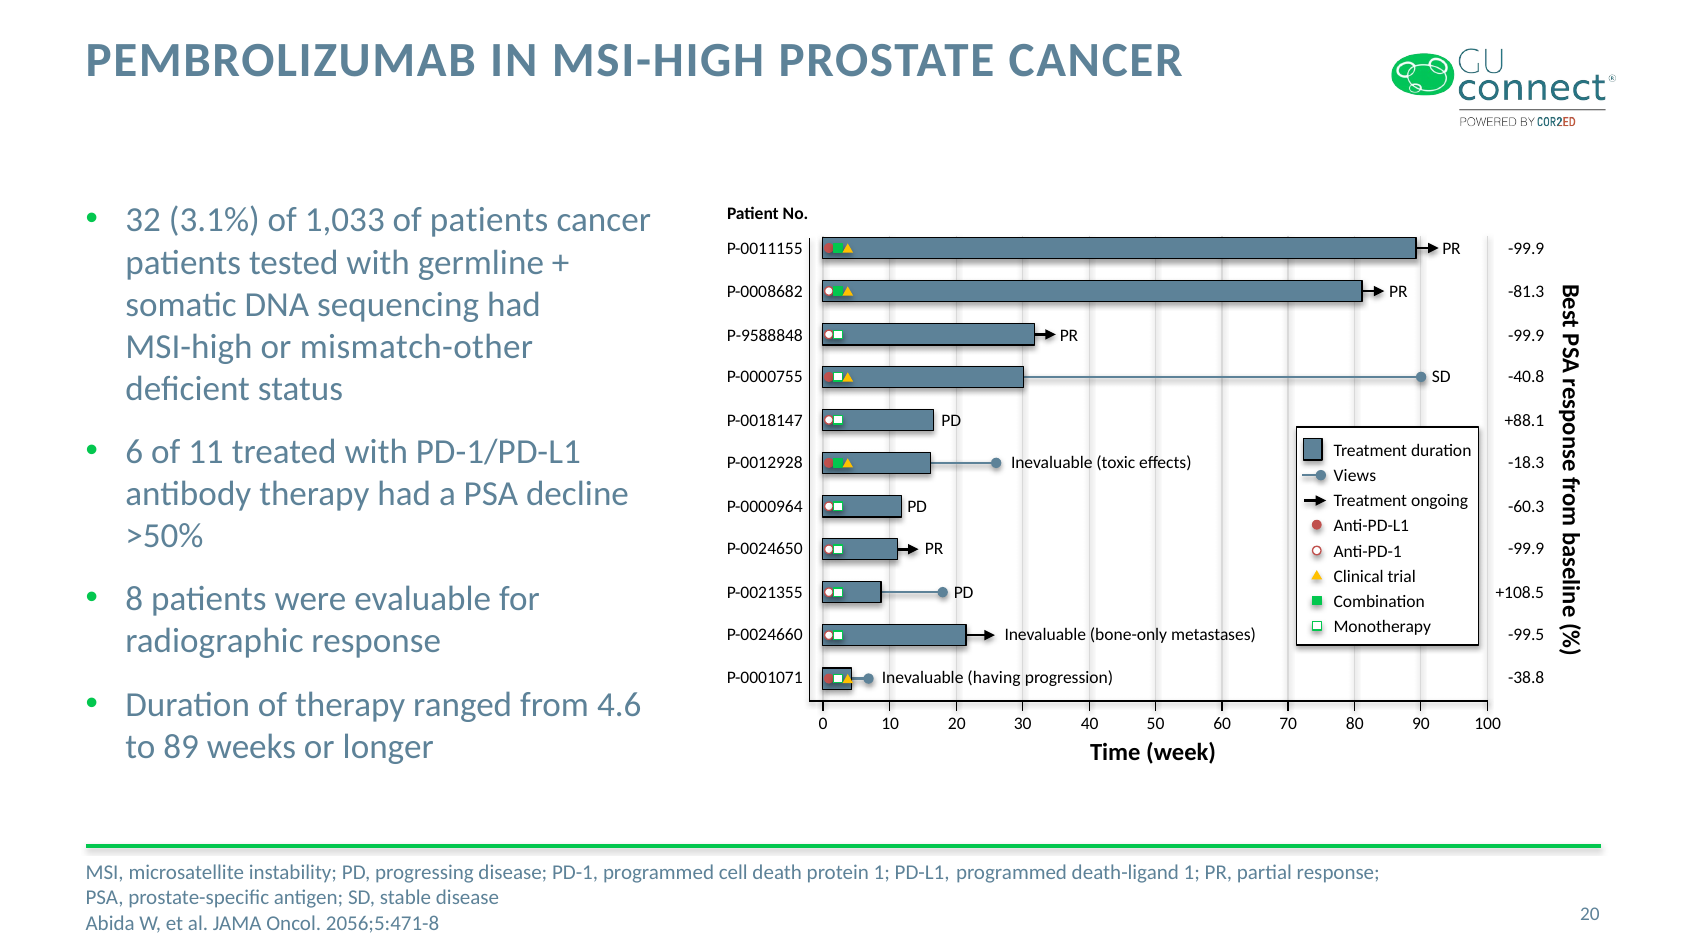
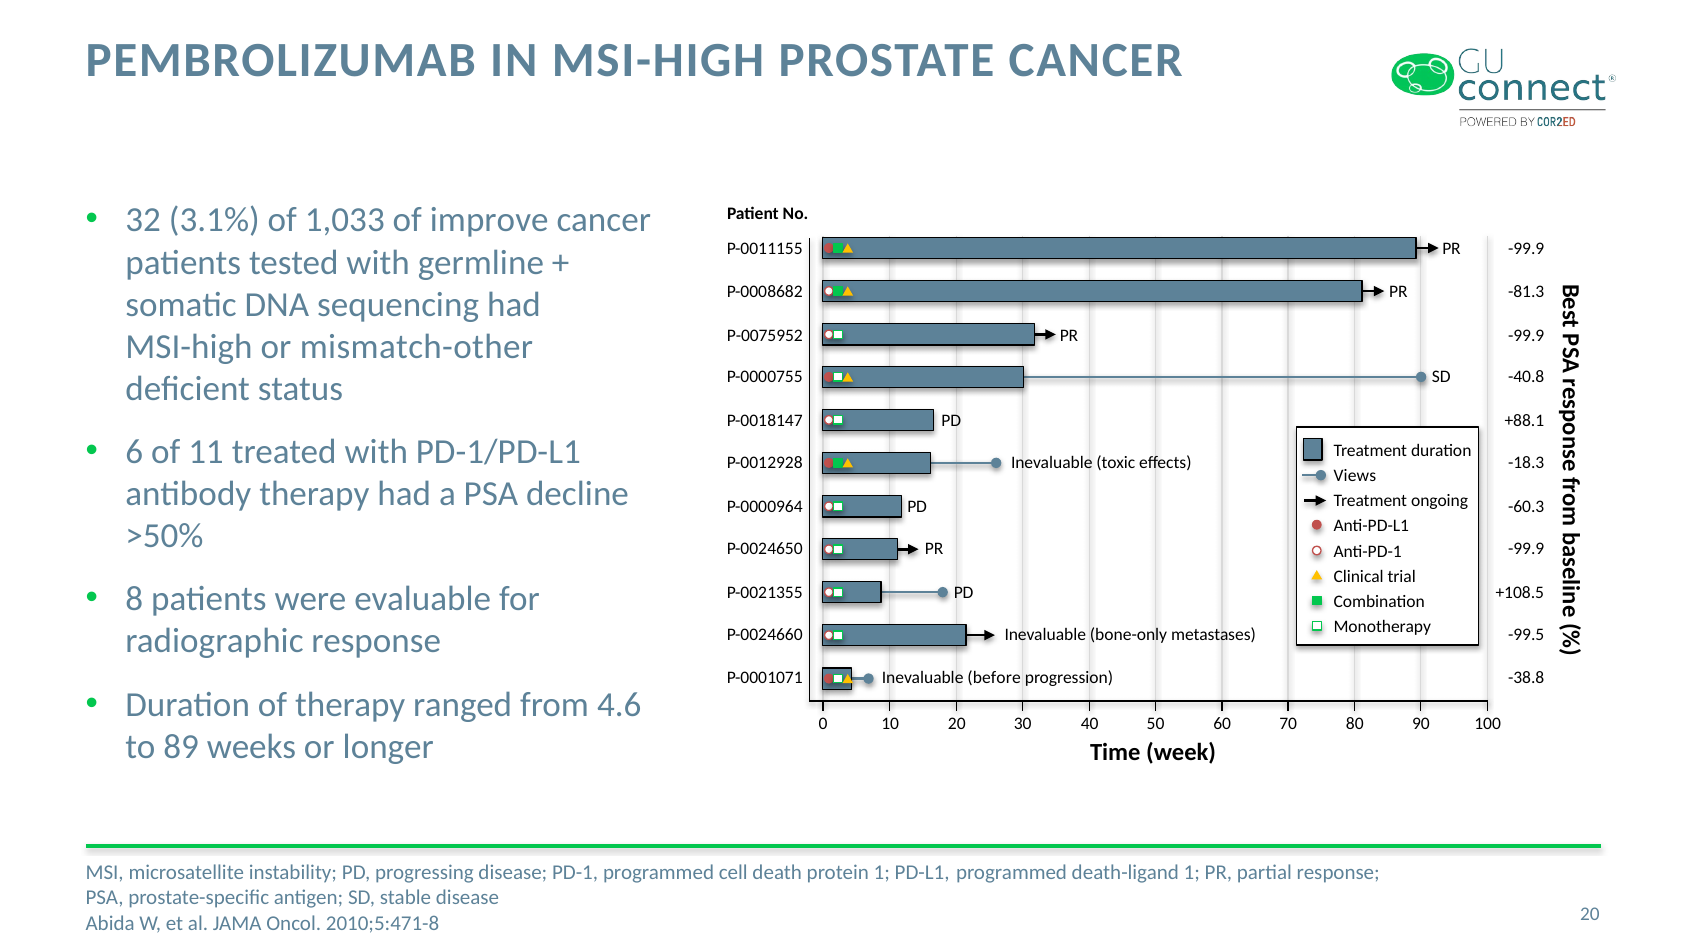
of patients: patients -> improve (489, 220)
P-9588848: P-9588848 -> P-0075952 (765, 335)
having: having -> before (994, 678)
2056;5:471-8: 2056;5:471-8 -> 2010;5:471-8 (383, 923)
